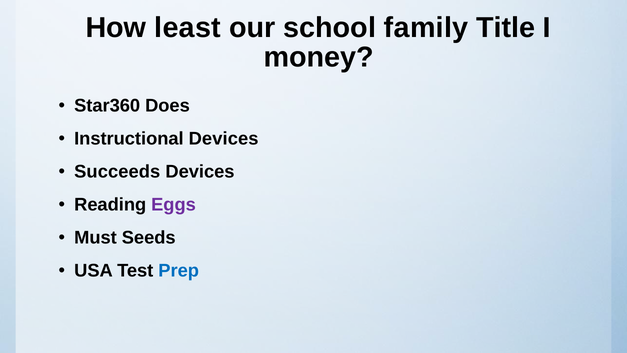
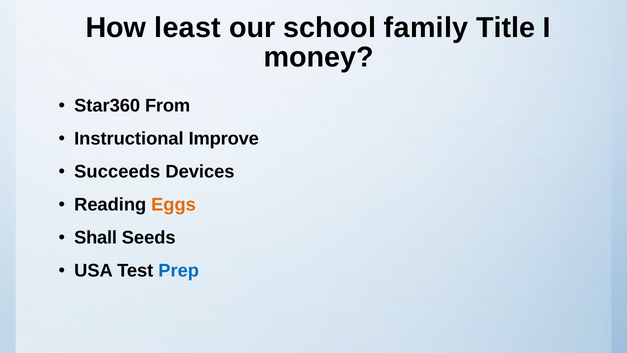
Does: Does -> From (168, 106)
Instructional Devices: Devices -> Improve (224, 139)
Eggs colour: purple -> orange (174, 205)
Must: Must -> Shall (96, 238)
